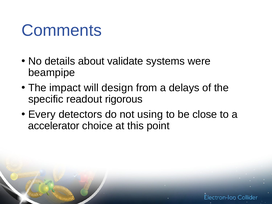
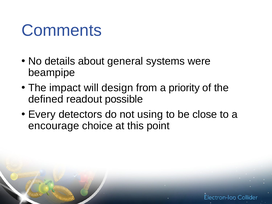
validate: validate -> general (125, 61)
delays: delays -> priority (184, 88)
specific: specific -> defined (46, 99)
rigorous: rigorous -> possible (124, 99)
accelerator: accelerator -> encourage (54, 126)
